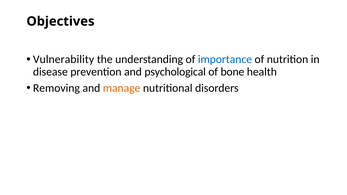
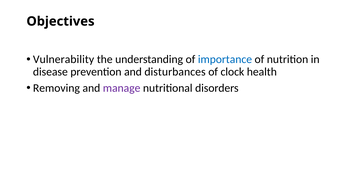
psychological: psychological -> disturbances (175, 72)
bone: bone -> clock (232, 72)
manage colour: orange -> purple (122, 88)
